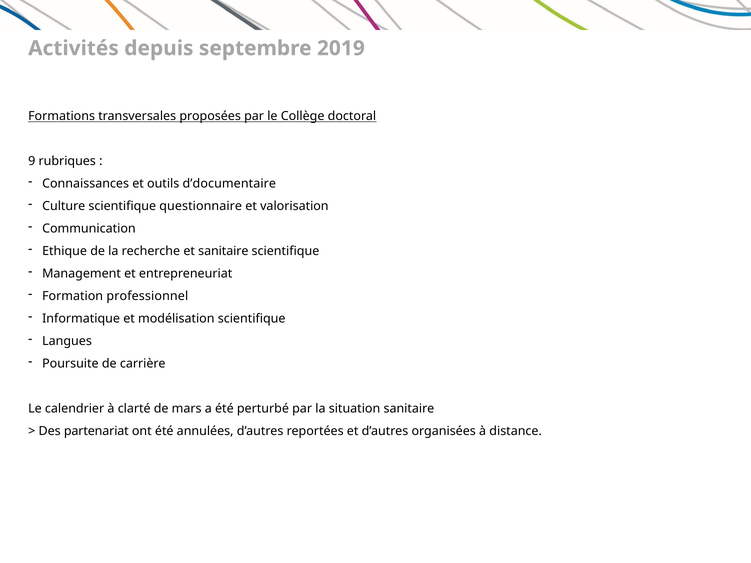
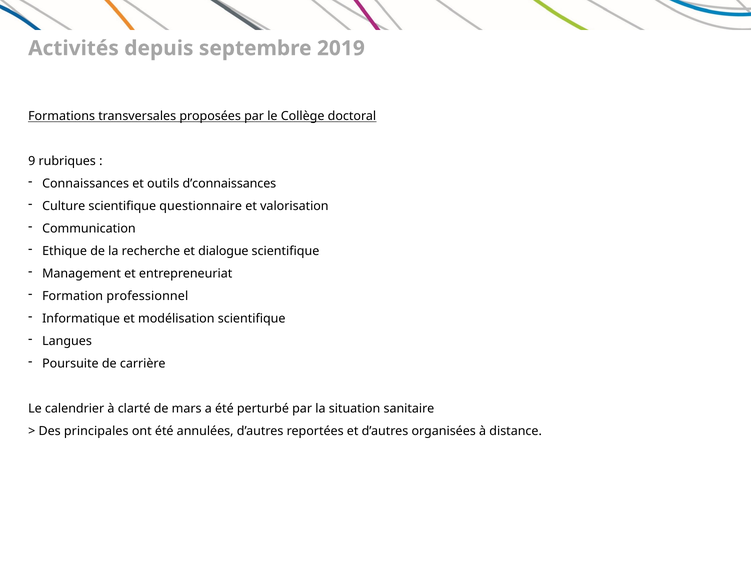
d’documentaire: d’documentaire -> d’connaissances (229, 184)
et sanitaire: sanitaire -> dialogue (223, 251)
partenariat: partenariat -> principales (96, 431)
